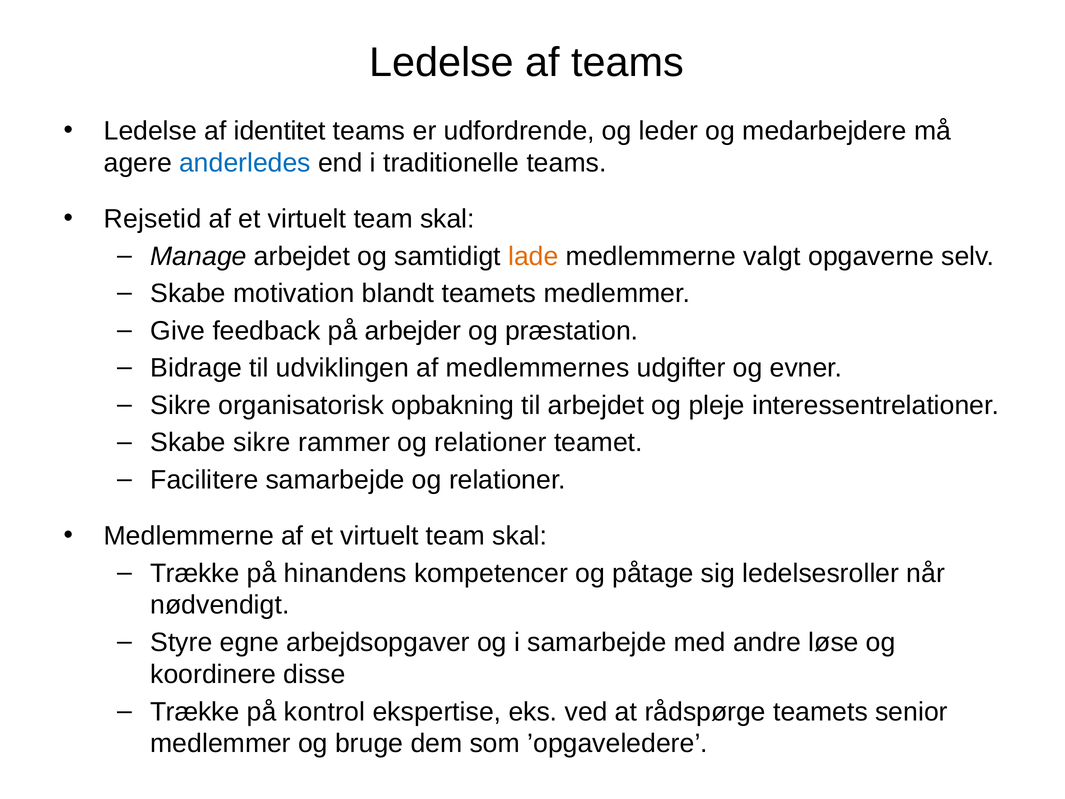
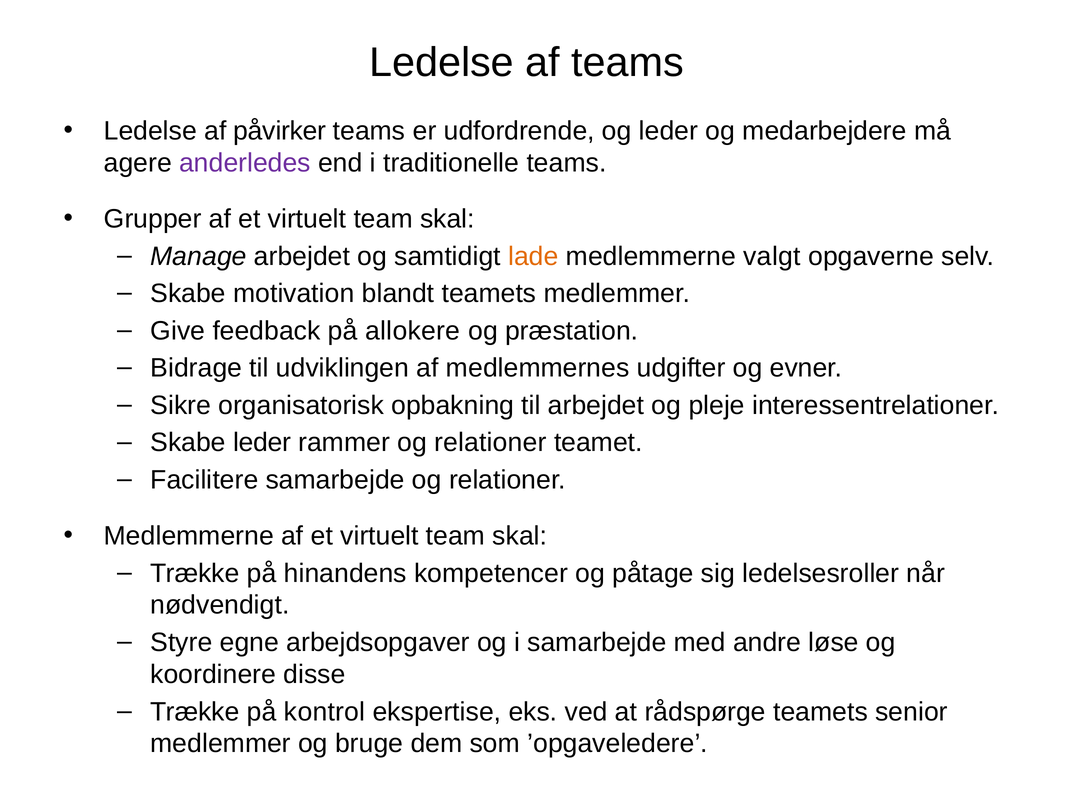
identitet: identitet -> påvirker (280, 131)
anderledes colour: blue -> purple (245, 163)
Rejsetid: Rejsetid -> Grupper (153, 219)
arbejder: arbejder -> allokere (413, 331)
Skabe sikre: sikre -> leder (262, 443)
